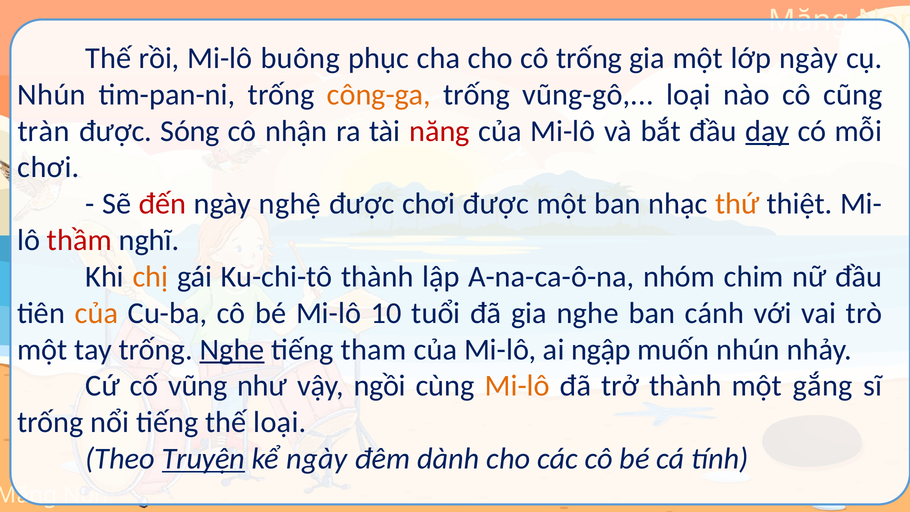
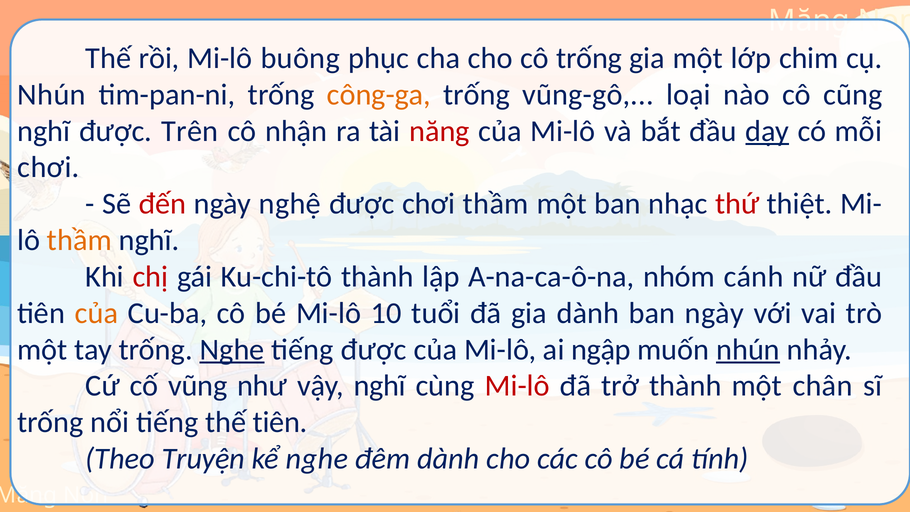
lớp ngày: ngày -> chim (809, 58)
tràn: tràn -> nghĩ (44, 131)
Sóng: Sóng -> Trên (190, 131)
chơi được: được -> thầm (496, 204)
thứ colour: orange -> red (737, 204)
thầm colour: red -> orange (79, 240)
chị colour: orange -> red (150, 277)
chim: chim -> cánh (754, 277)
gia nghe: nghe -> dành (588, 313)
ban cánh: cánh -> ngày (714, 313)
tiếng tham: tham -> được (374, 349)
nhún underline: none -> present (748, 349)
vậy ngồi: ngồi -> nghĩ (380, 386)
Mi-lô colour: orange -> red (517, 386)
gắng: gắng -> chân (823, 386)
thế loại: loại -> tiên (280, 422)
Truyện underline: present -> none (203, 459)
kể ngày: ngày -> nghe (317, 459)
